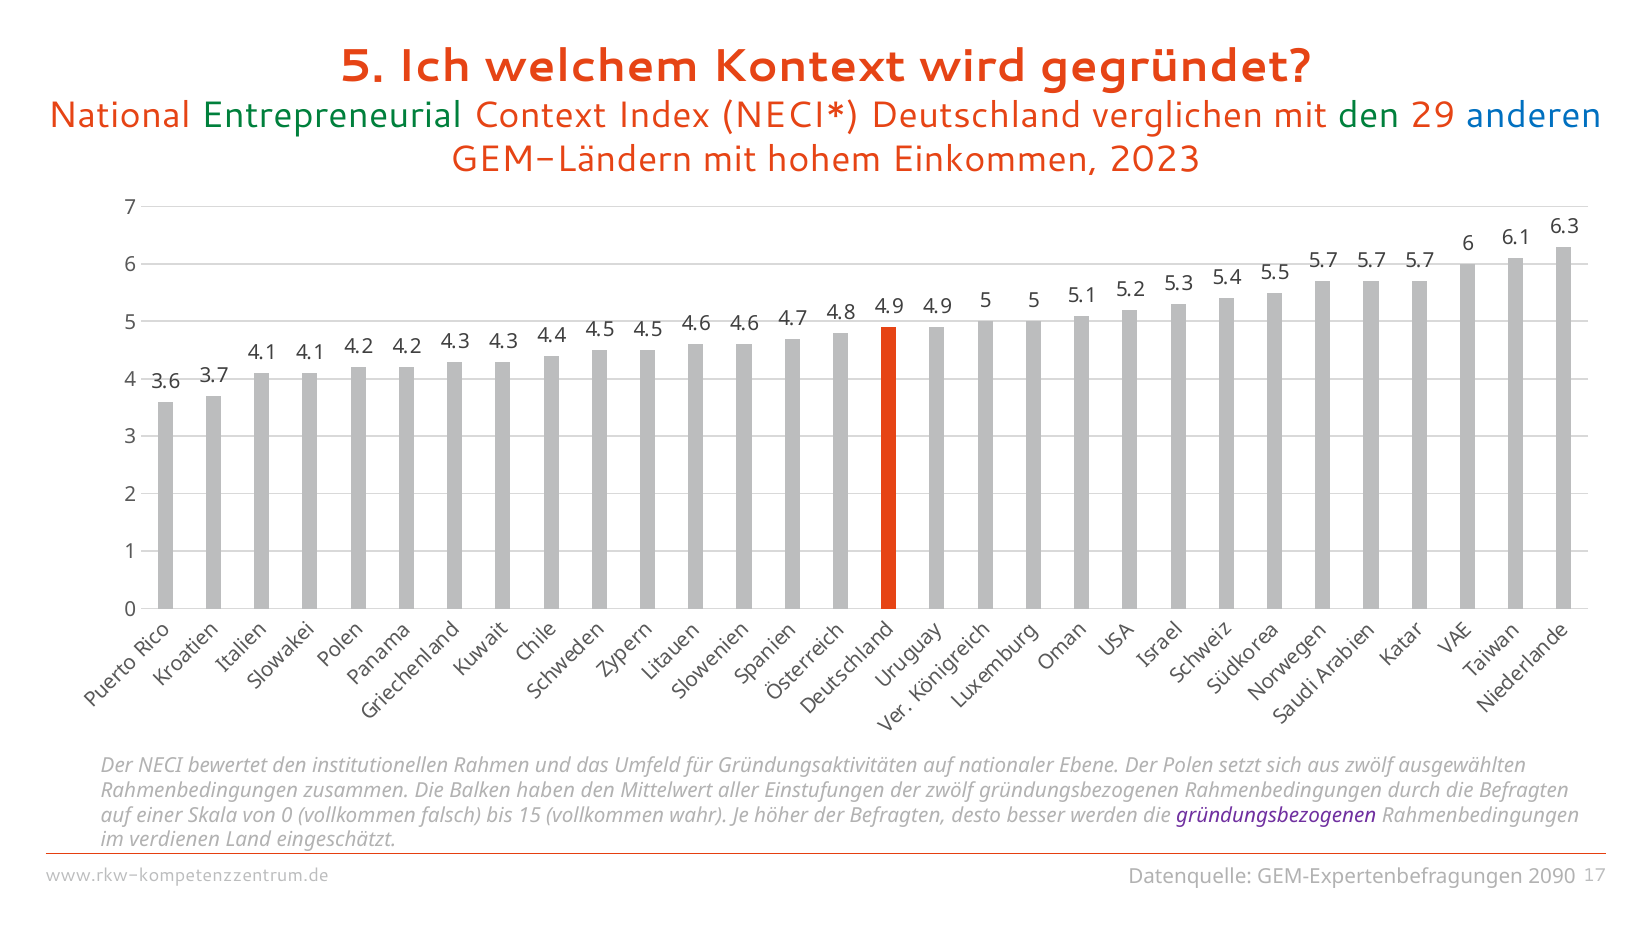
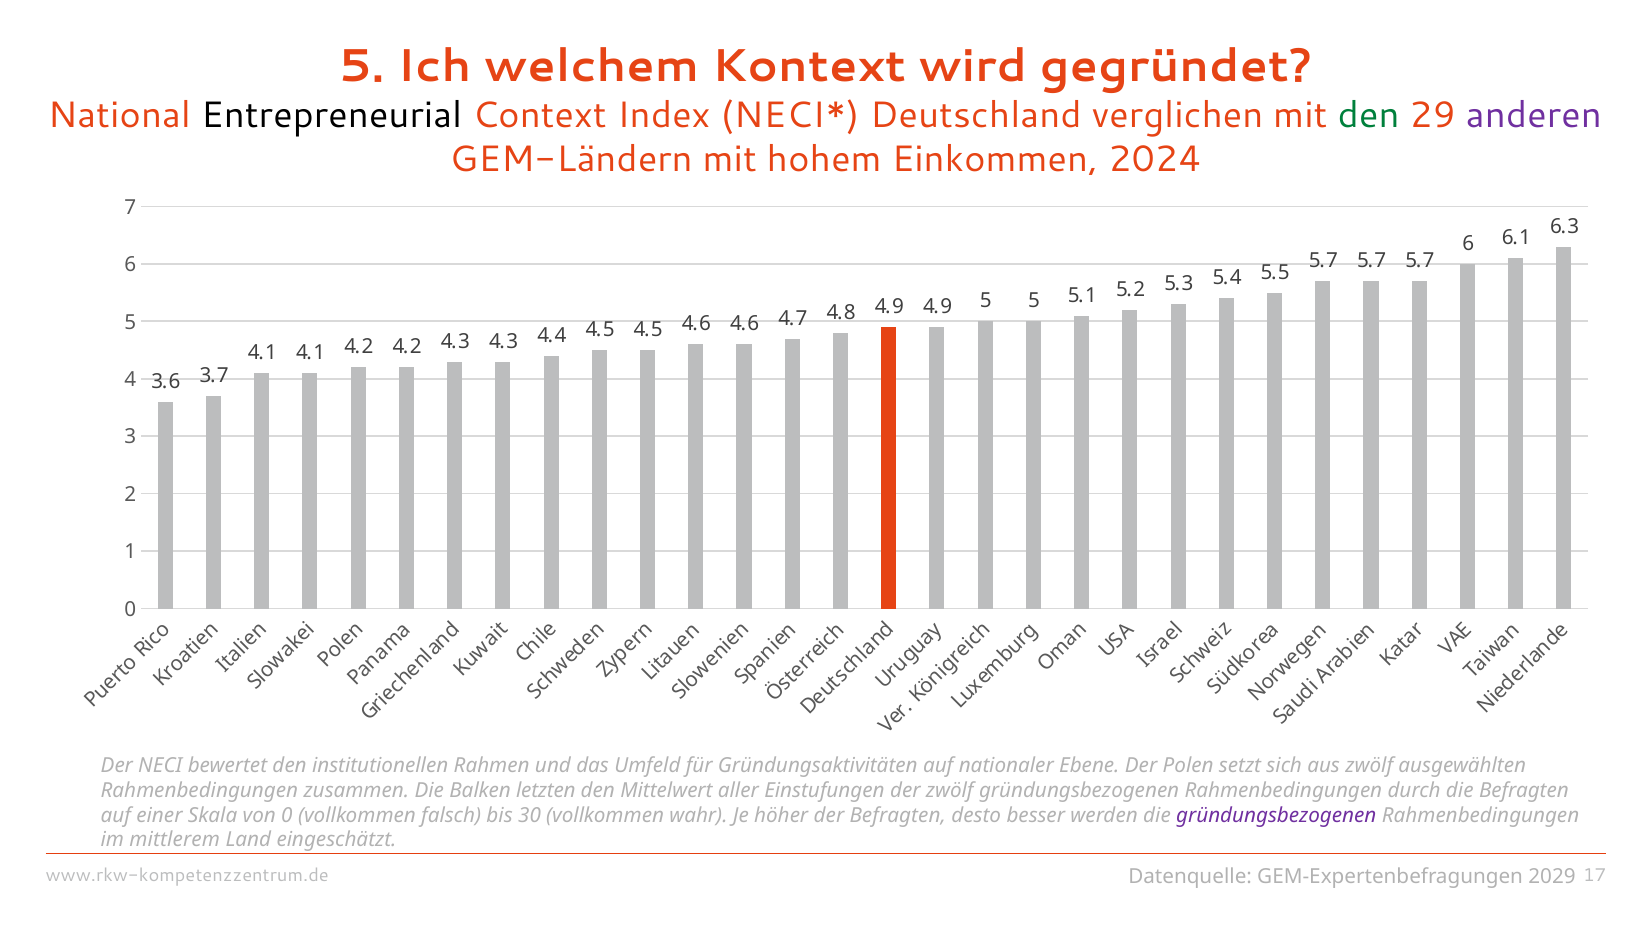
Entrepreneurial colour: green -> black (332, 115)
anderen colour: blue -> purple (1534, 115)
2023: 2023 -> 2024 (1155, 159)
haben: haben -> letzten (546, 791)
15: 15 -> 30 (530, 816)
verdienen: verdienen -> mittlerem (175, 840)
2090: 2090 -> 2029 (1552, 877)
